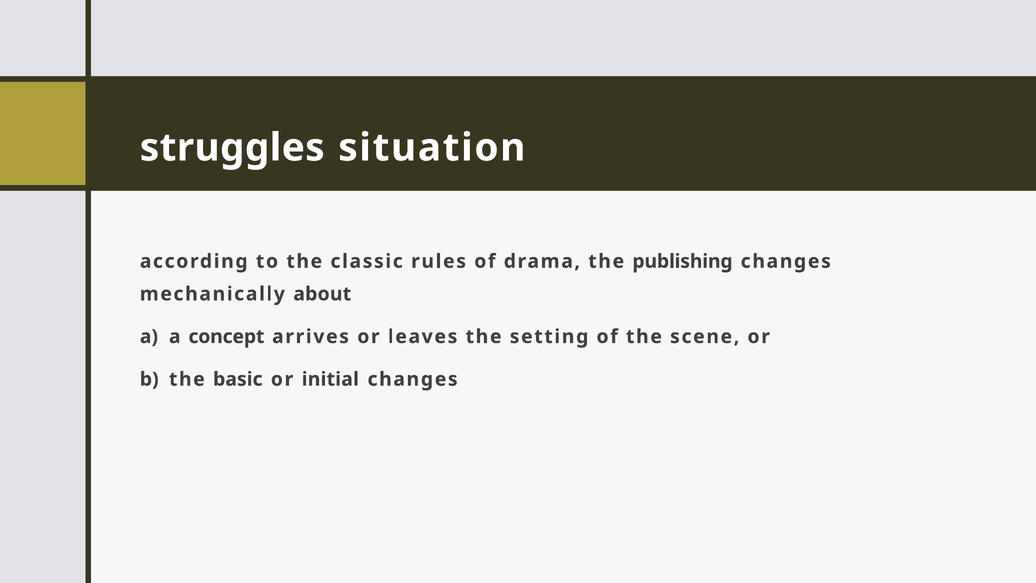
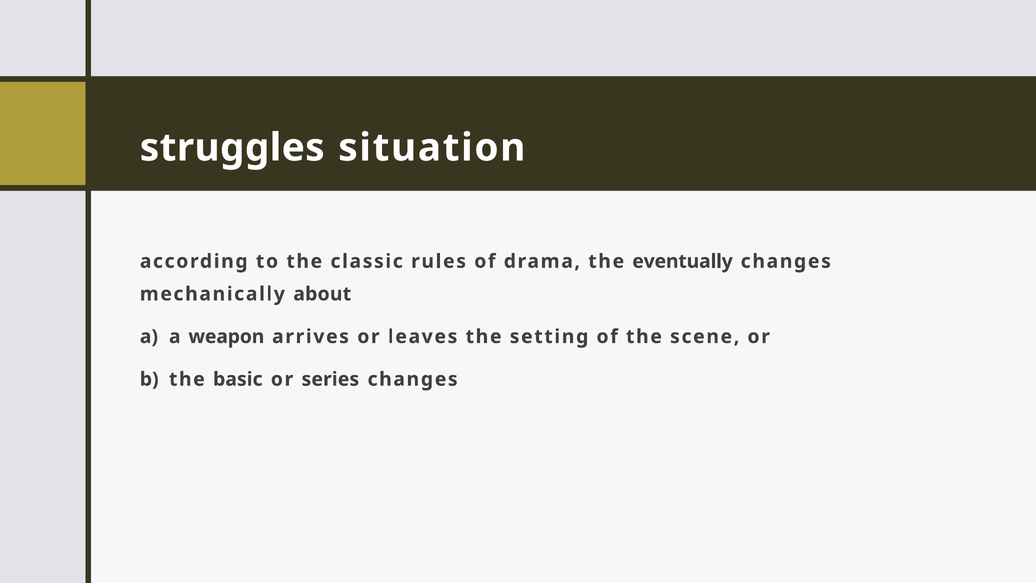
publishing: publishing -> eventually (683, 261)
concept: concept -> weapon (226, 337)
initial: initial -> series (330, 379)
